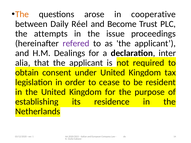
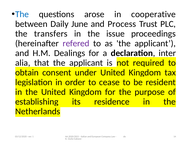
The colour: orange -> blue (22, 14)
Réel: Réel -> June (80, 24)
Become: Become -> Process (122, 24)
attempts: attempts -> transfers (51, 34)
